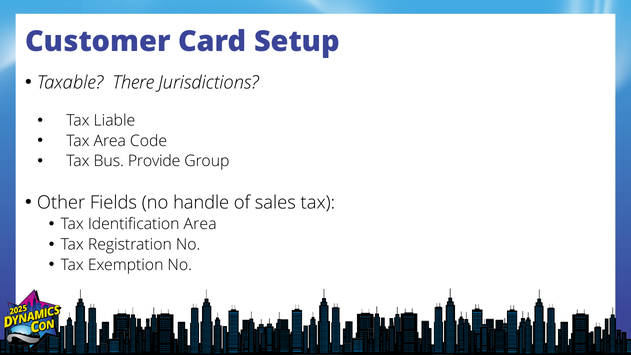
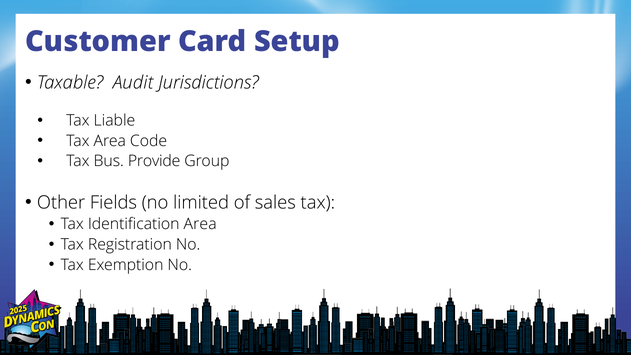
There: There -> Audit (133, 82)
handle: handle -> limited (201, 202)
